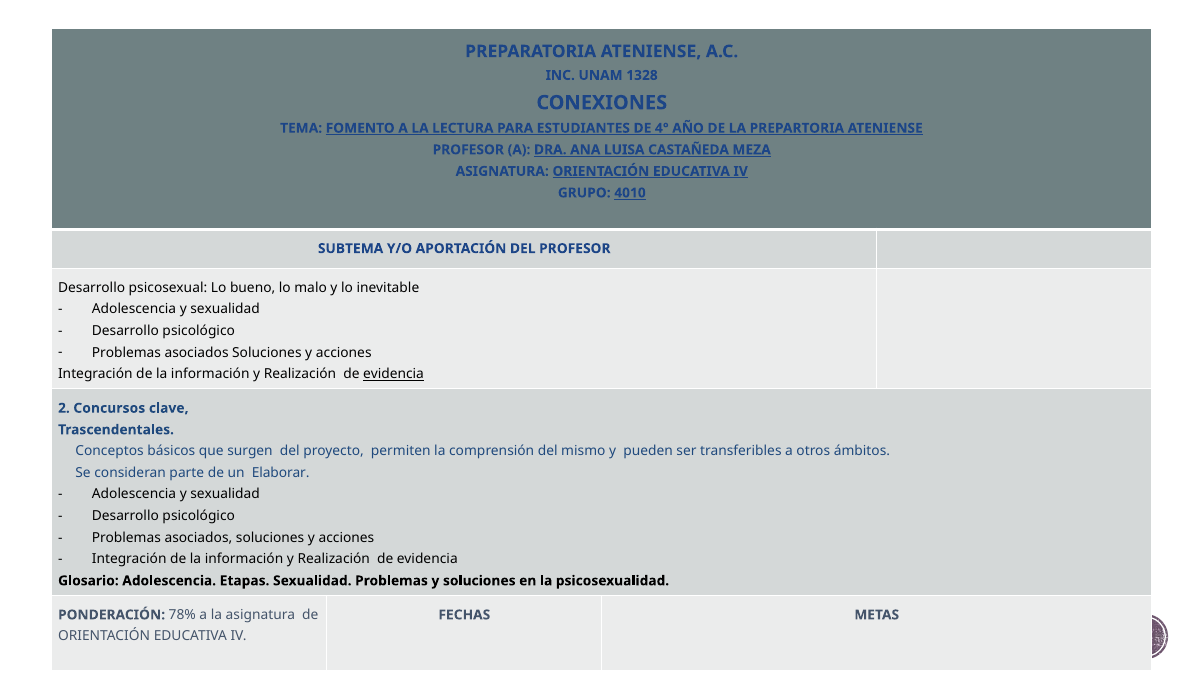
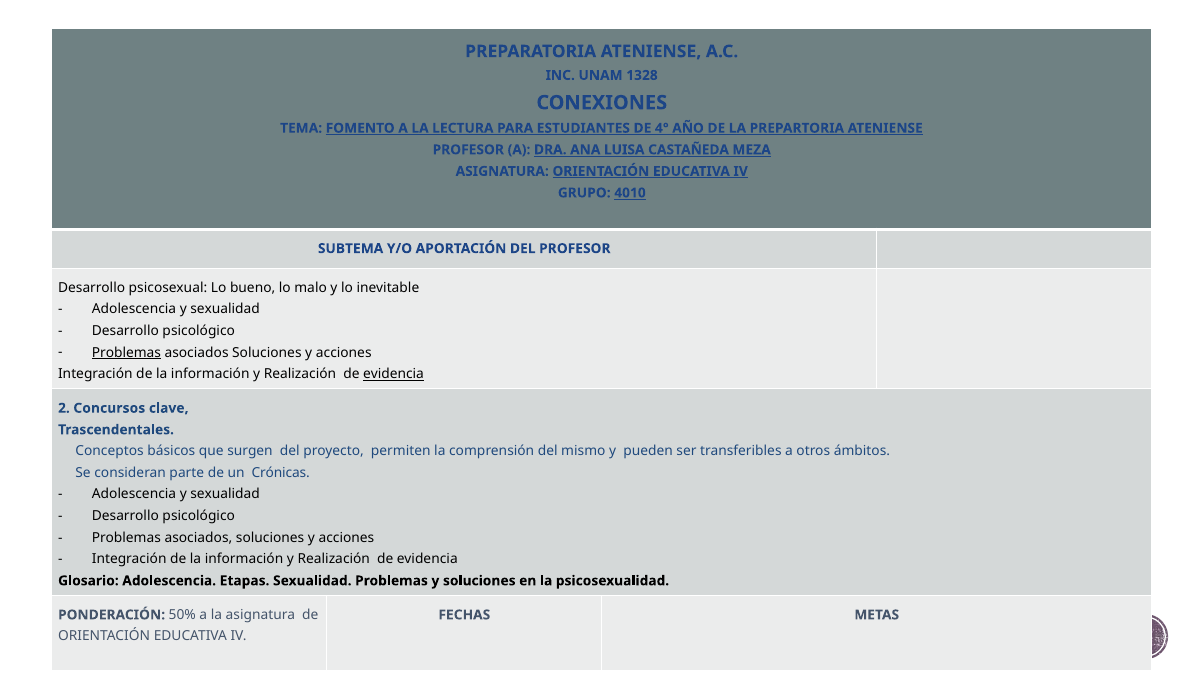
Problemas underline: none -> present (126, 352)
Elaborar: Elaborar -> Crónicas (281, 473)
78%: 78% -> 50% (182, 614)
